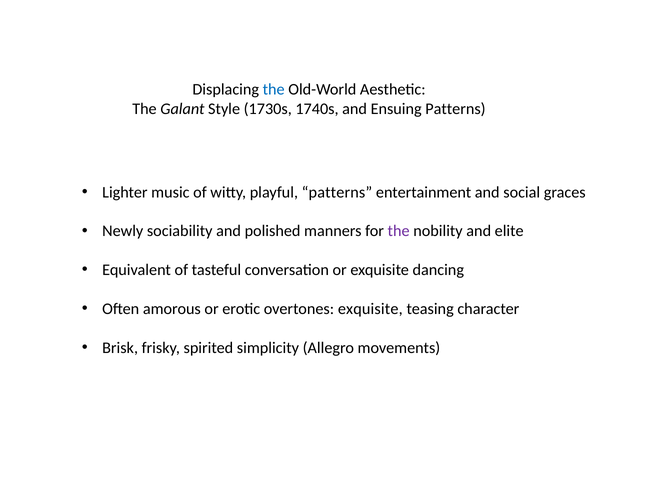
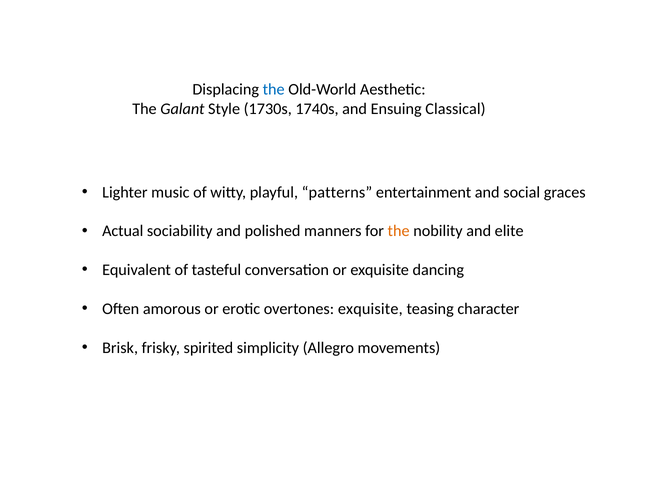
Ensuing Patterns: Patterns -> Classical (455, 109)
Newly: Newly -> Actual (123, 231)
the colour: purple -> orange (399, 231)
